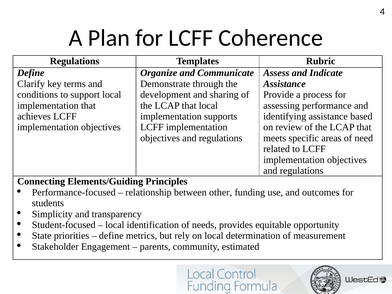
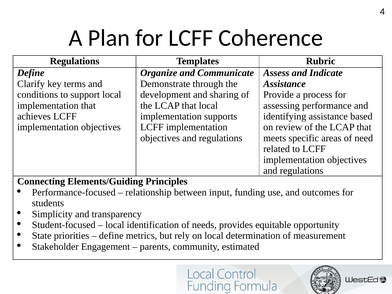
other: other -> input (221, 192)
